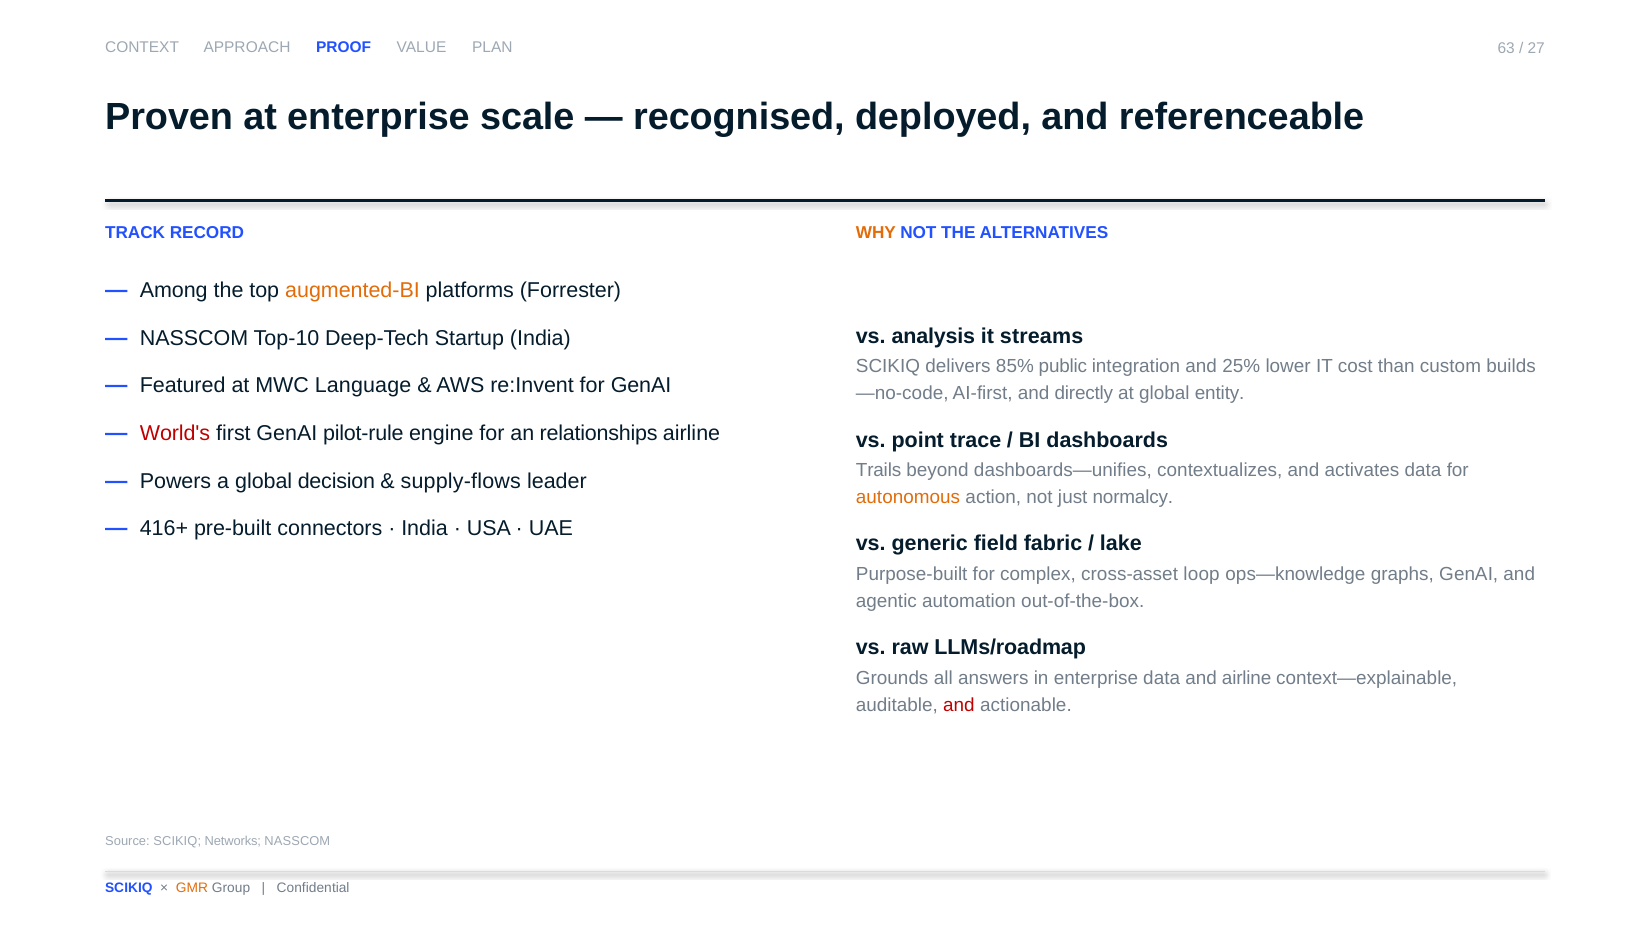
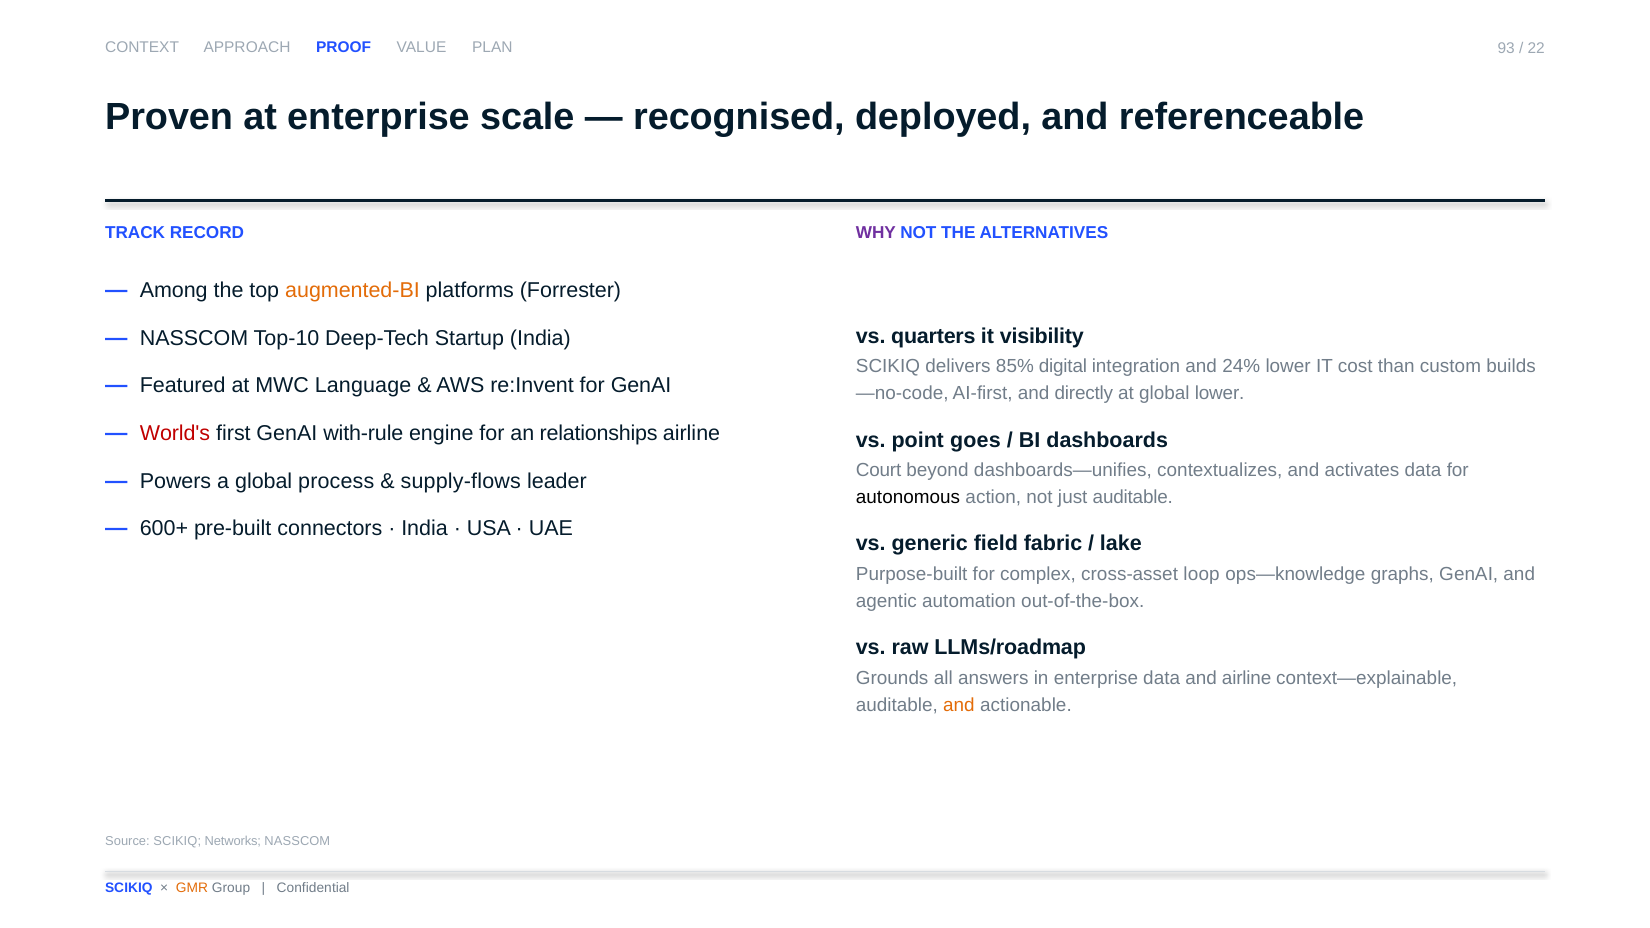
63: 63 -> 93 (1506, 48)
27: 27 -> 22 (1536, 48)
WHY colour: orange -> purple (876, 233)
analysis: analysis -> quarters (933, 336)
streams: streams -> visibility (1042, 336)
public: public -> digital (1063, 367)
25%: 25% -> 24% (1241, 367)
global entity: entity -> lower (1220, 394)
pilot-rule: pilot-rule -> with-rule (363, 433)
trace: trace -> goes (975, 440)
Trails: Trails -> Court (879, 470)
decision: decision -> process (336, 481)
autonomous colour: orange -> black (908, 498)
just normalcy: normalcy -> auditable (1133, 498)
416+: 416+ -> 600+ (164, 529)
and colour: red -> orange (959, 705)
